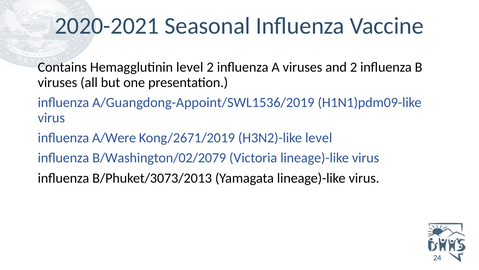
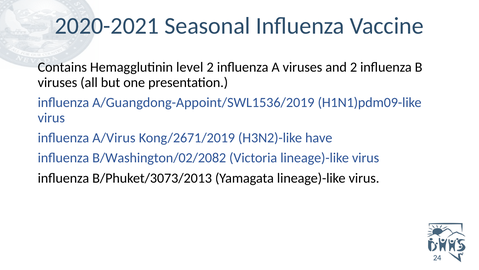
A/Were: A/Were -> A/Virus (114, 138)
H3N2)-like level: level -> have (319, 138)
B/Washington/02/2079: B/Washington/02/2079 -> B/Washington/02/2082 (159, 158)
